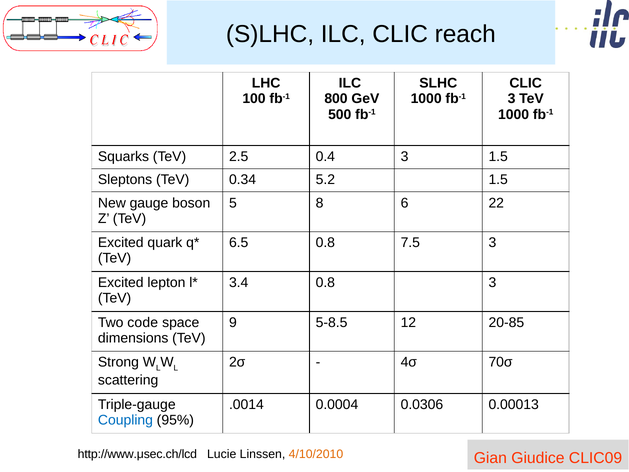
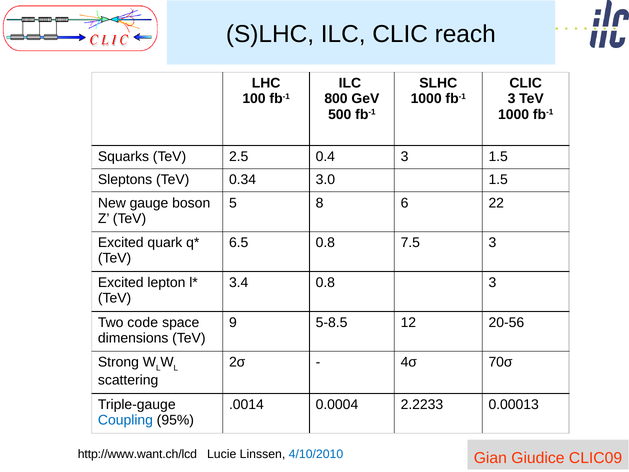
5.2: 5.2 -> 3.0 (325, 180)
20-85: 20-85 -> 20-56 (506, 322)
0.0306: 0.0306 -> 2.2233 (422, 404)
http://www.μsec.ch/lcd: http://www.μsec.ch/lcd -> http://www.want.ch/lcd (137, 454)
4/10/2010 colour: orange -> blue (316, 454)
